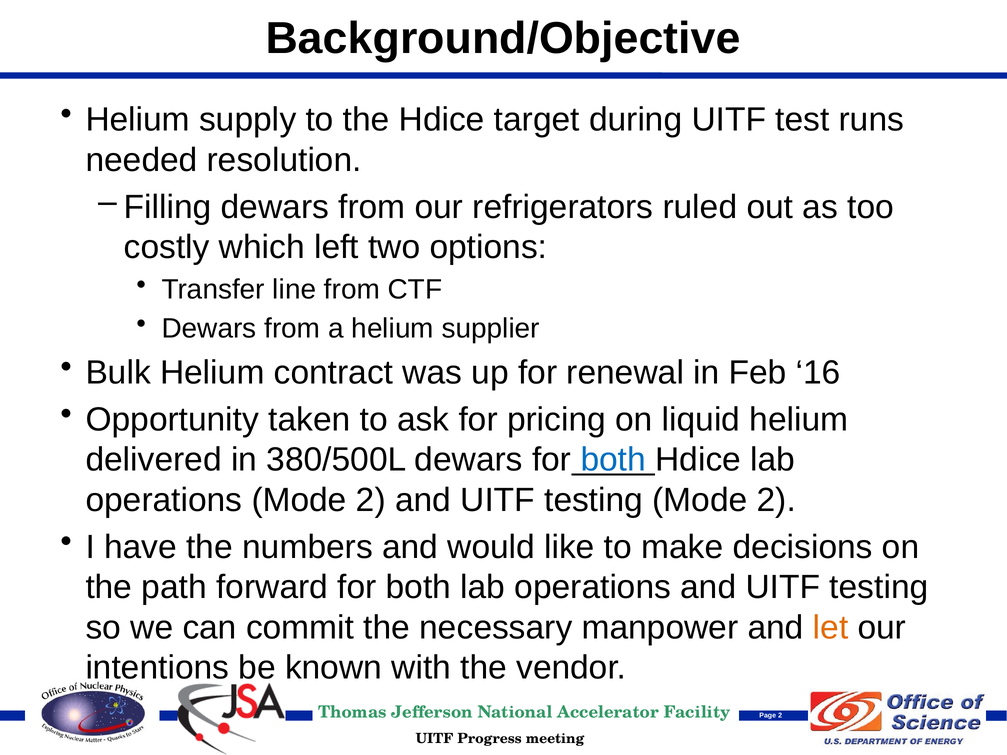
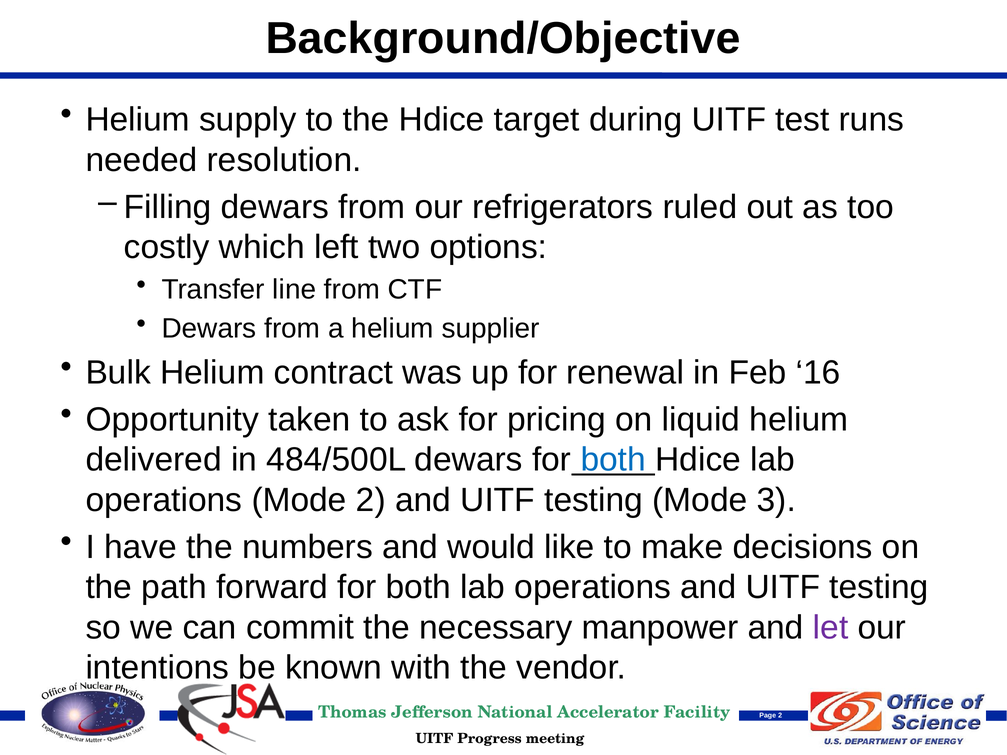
380/500L: 380/500L -> 484/500L (336, 460)
testing Mode 2: 2 -> 3 (776, 500)
let colour: orange -> purple (831, 628)
